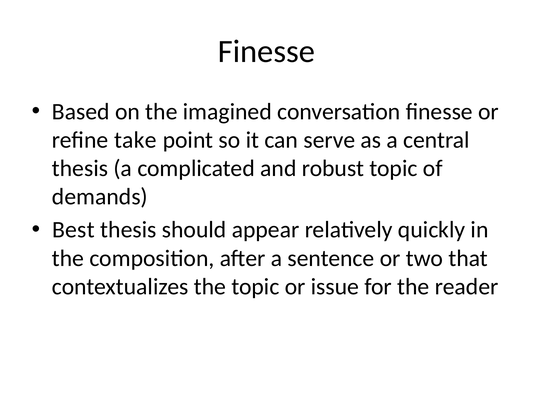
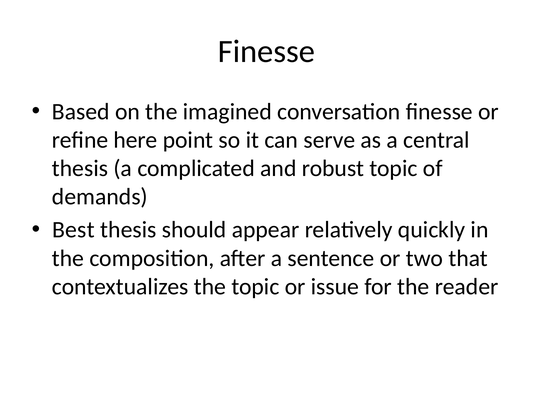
take: take -> here (136, 140)
